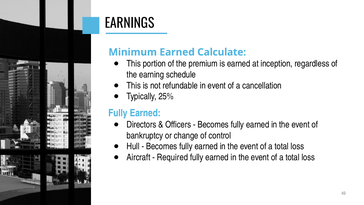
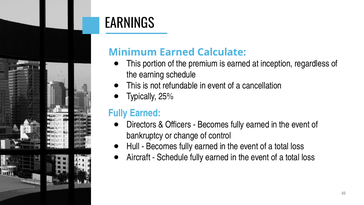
Required: Required -> Schedule (172, 157)
